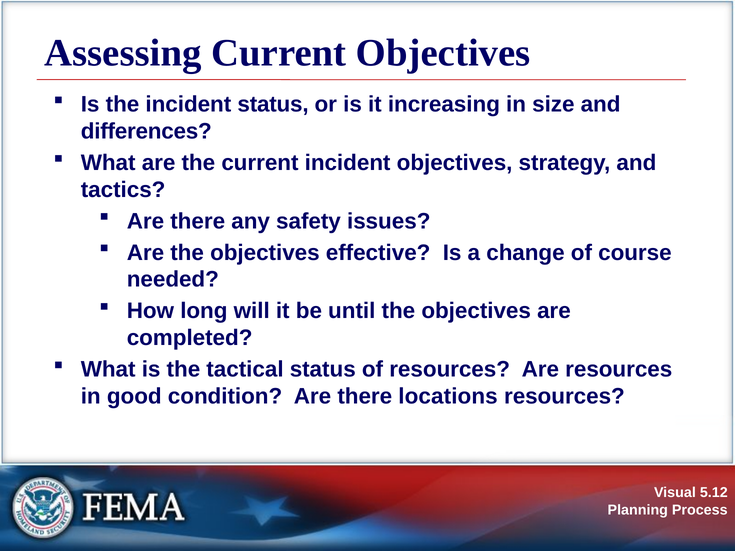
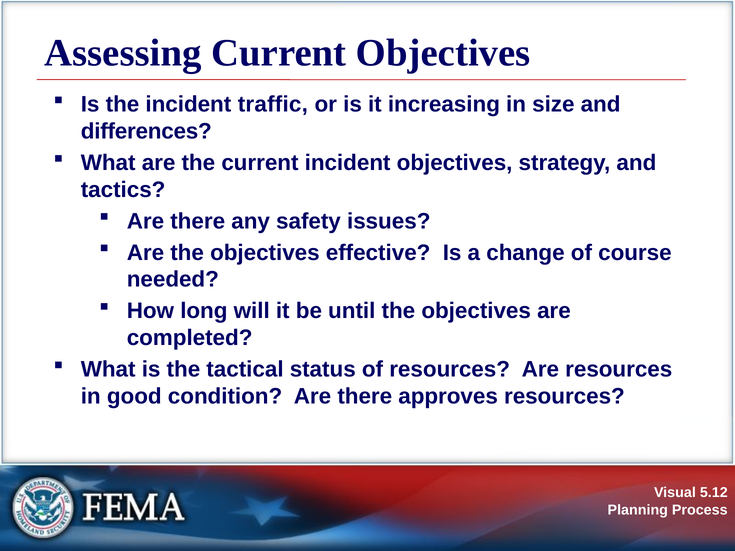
incident status: status -> traffic (273, 105)
locations: locations -> approves (448, 396)
